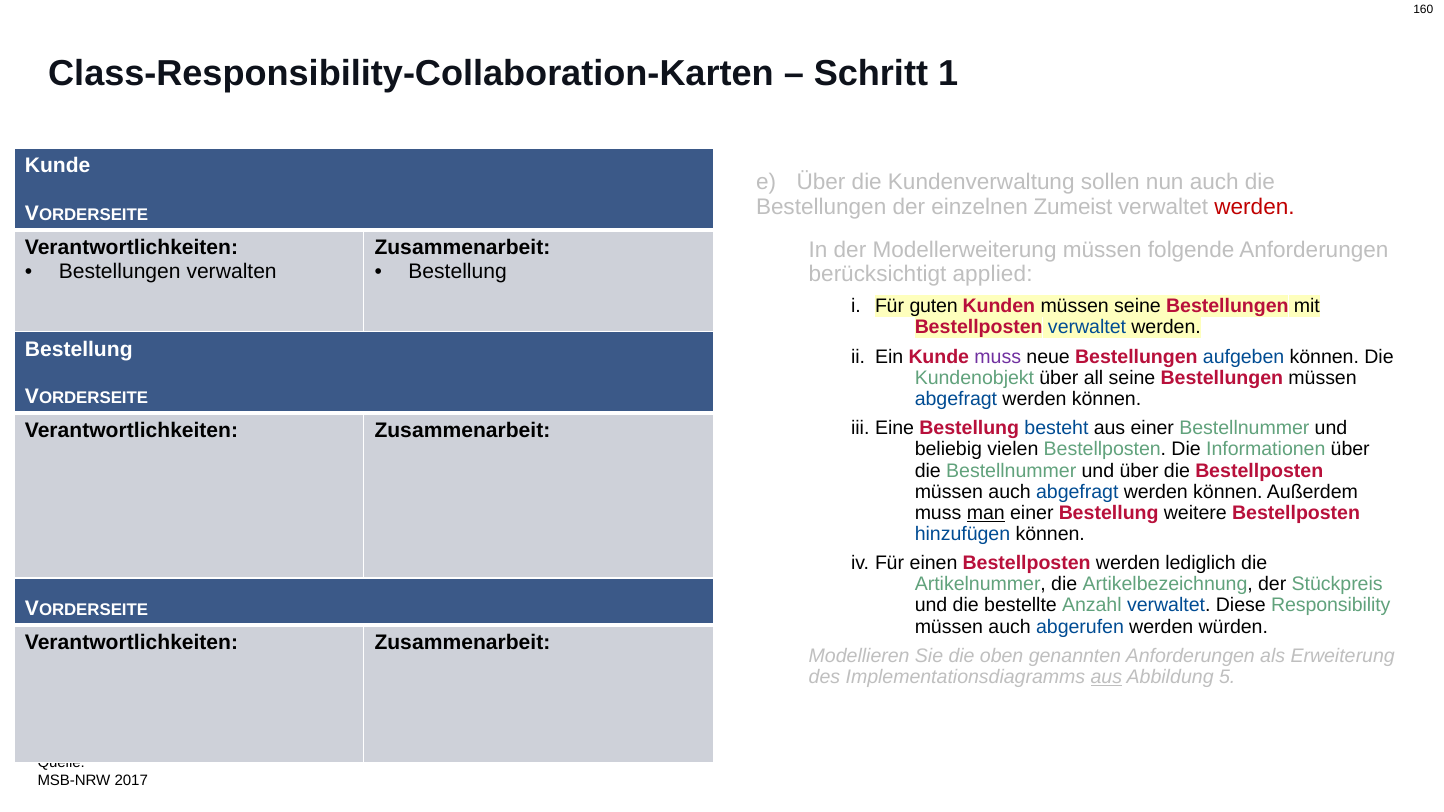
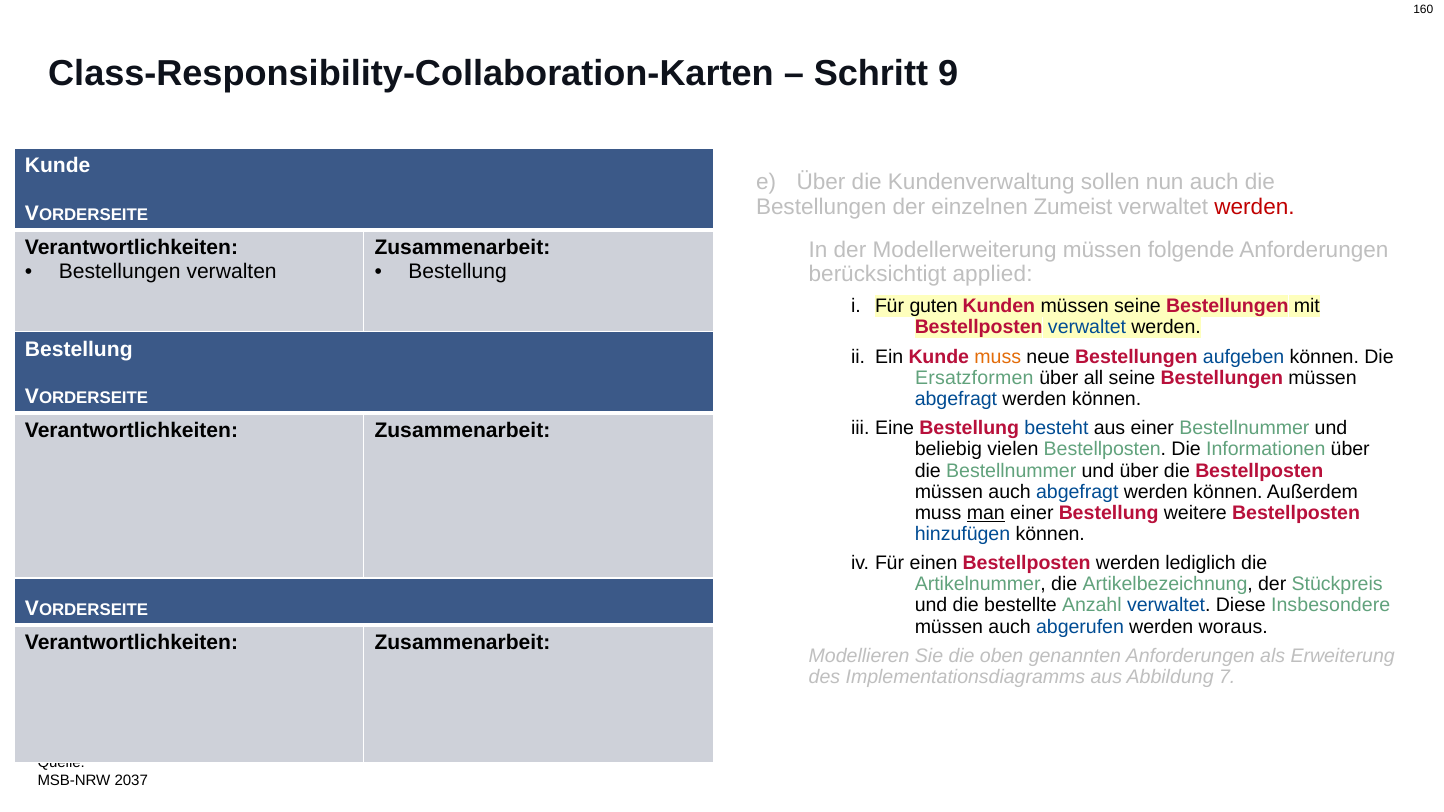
1: 1 -> 9 (948, 73)
muss colour: purple -> orange (998, 357)
Kundenobjekt: Kundenobjekt -> Ersatzformen (974, 378)
Responsibility: Responsibility -> Insbesondere (1331, 606)
würden: würden -> woraus (1233, 627)
aus underline: present -> none (1106, 677)
5: 5 -> 7 (1227, 677)
2017: 2017 -> 2037 (131, 781)
